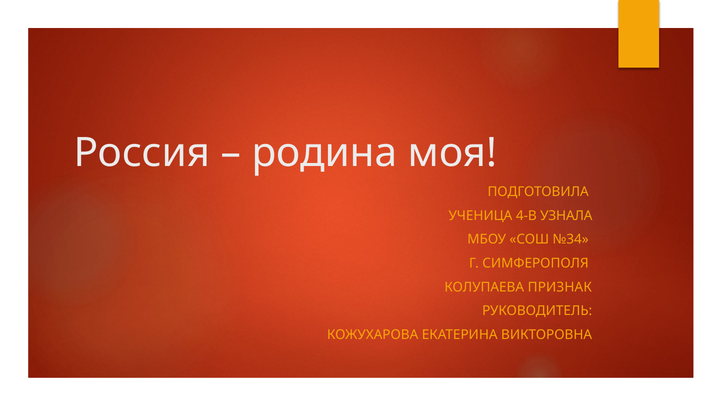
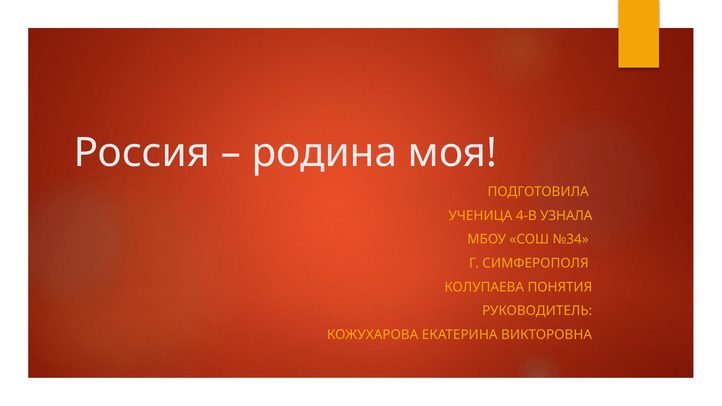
ПРИЗНАК: ПРИЗНАК -> ПОНЯТИЯ (560, 287)
